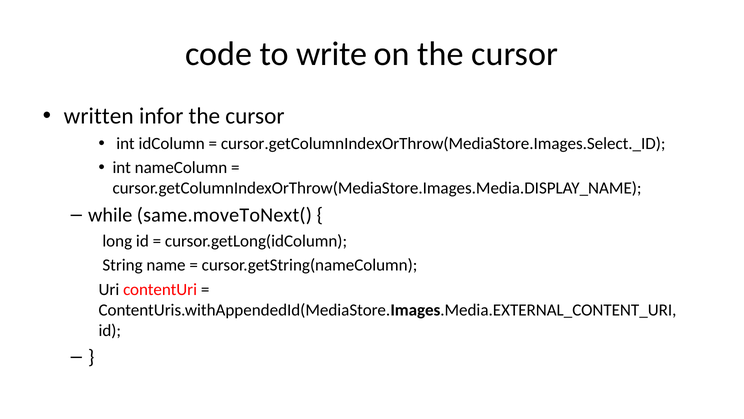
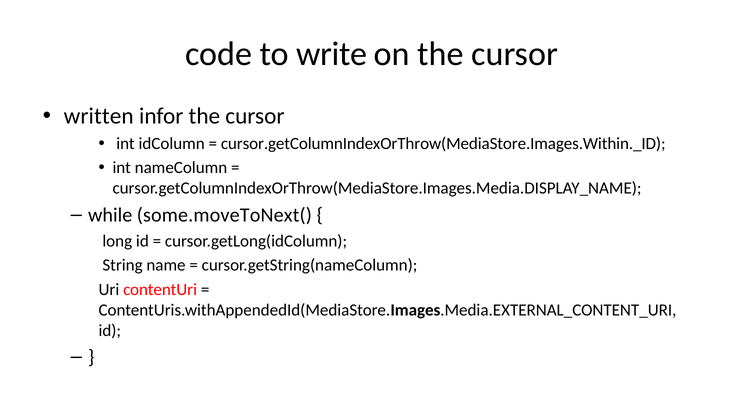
cursor.getColumnIndexOrThrow(MediaStore.Images.Select._ID: cursor.getColumnIndexOrThrow(MediaStore.Images.Select._ID -> cursor.getColumnIndexOrThrow(MediaStore.Images.Within._ID (443, 143)
same.moveToNext(: same.moveToNext( -> some.moveToNext( (224, 215)
